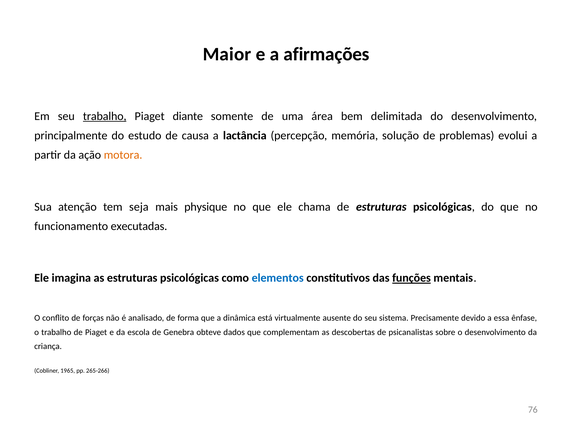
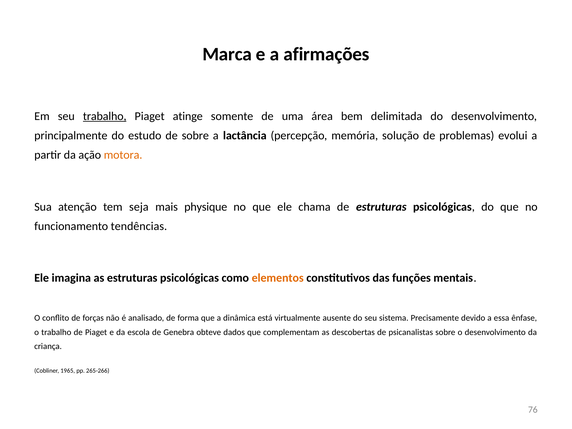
Maior: Maior -> Marca (227, 54)
diante: diante -> atinge (188, 116)
de causa: causa -> sobre (195, 136)
executadas: executadas -> tendências (139, 226)
elementos colour: blue -> orange (278, 278)
funções underline: present -> none (412, 278)
